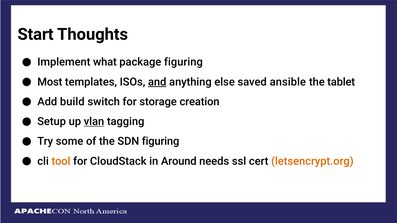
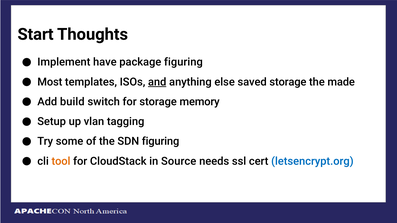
what: what -> have (105, 62)
saved ansible: ansible -> storage (288, 82)
tablet: tablet -> made (341, 82)
creation: creation -> memory (200, 102)
vlan underline: present -> none (94, 122)
Around: Around -> Source (179, 161)
letsencrypt.org colour: orange -> blue (312, 161)
